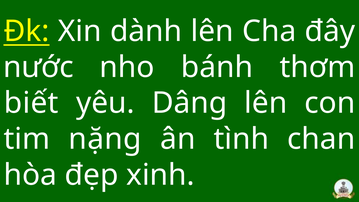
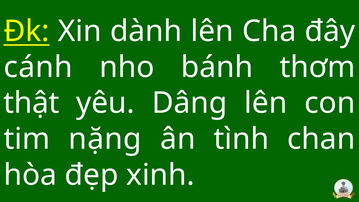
nước: nước -> cánh (38, 67)
biết: biết -> thật (31, 103)
